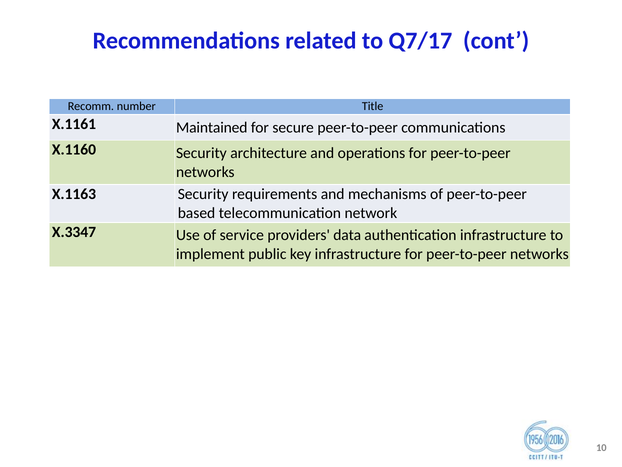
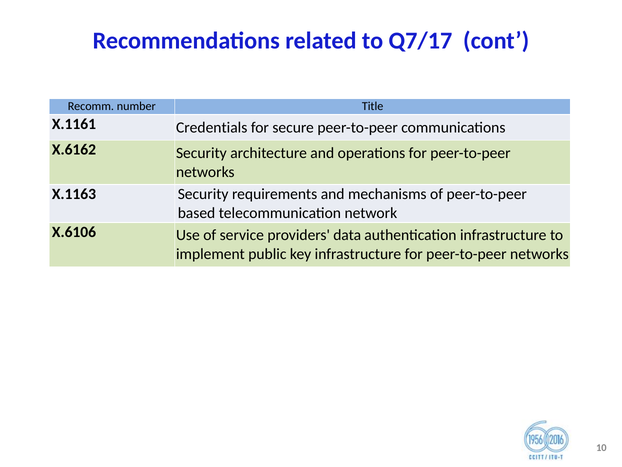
Maintained: Maintained -> Credentials (212, 127)
X.1160: X.1160 -> X.6162 (74, 150)
X.3347: X.3347 -> X.6106 (74, 232)
